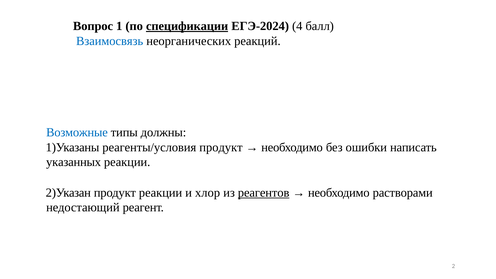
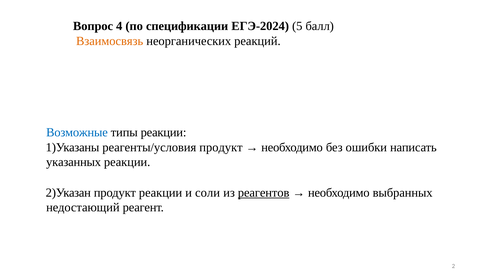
1: 1 -> 4 (119, 26)
спецификации underline: present -> none (187, 26)
4: 4 -> 5 (297, 26)
Взаимосвязь colour: blue -> orange (110, 41)
типы должны: должны -> реакции (164, 132)
хлор: хлор -> соли (208, 193)
растворами: растворами -> выбранных (403, 193)
